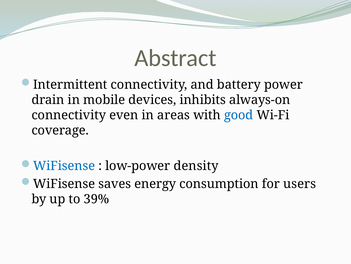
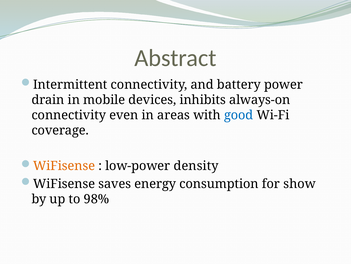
WiFisense colour: blue -> orange (64, 166)
users: users -> show (300, 183)
39%: 39% -> 98% (96, 198)
